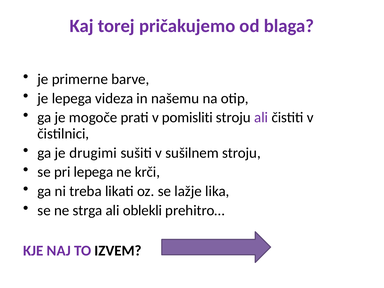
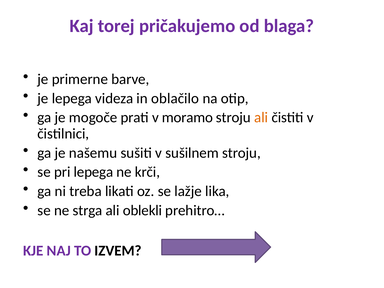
našemu: našemu -> oblačilo (175, 98)
pomisliti: pomisliti -> moramo (187, 118)
ali colour: purple -> orange (261, 118)
drugimi: drugimi -> našemu (93, 153)
